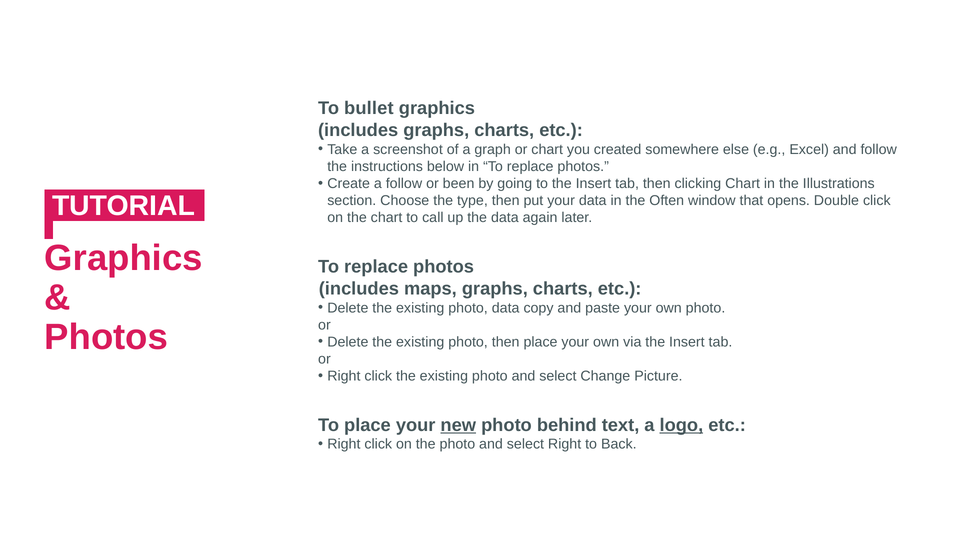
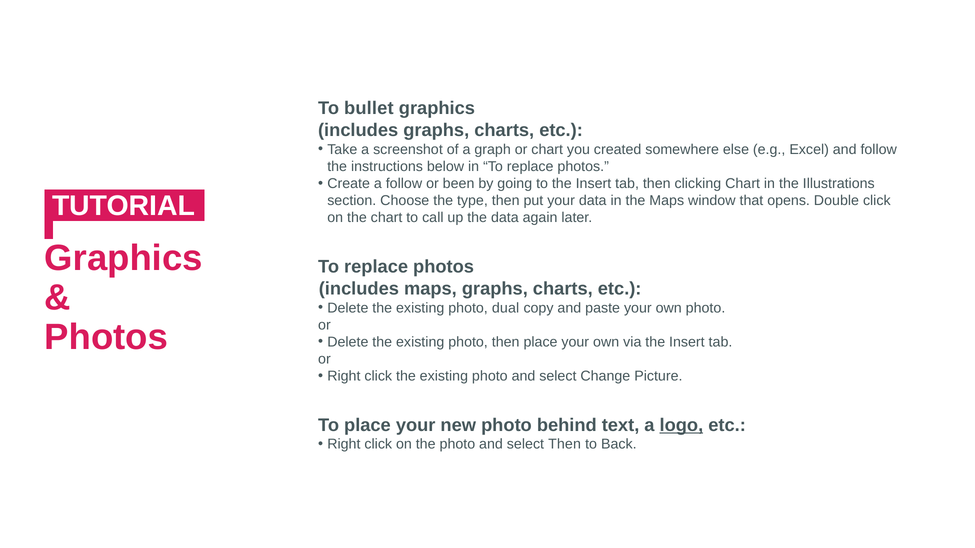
the Often: Often -> Maps (667, 201)
photo data: data -> dual (506, 308)
new underline: present -> none (458, 425)
select Right: Right -> Then (565, 445)
